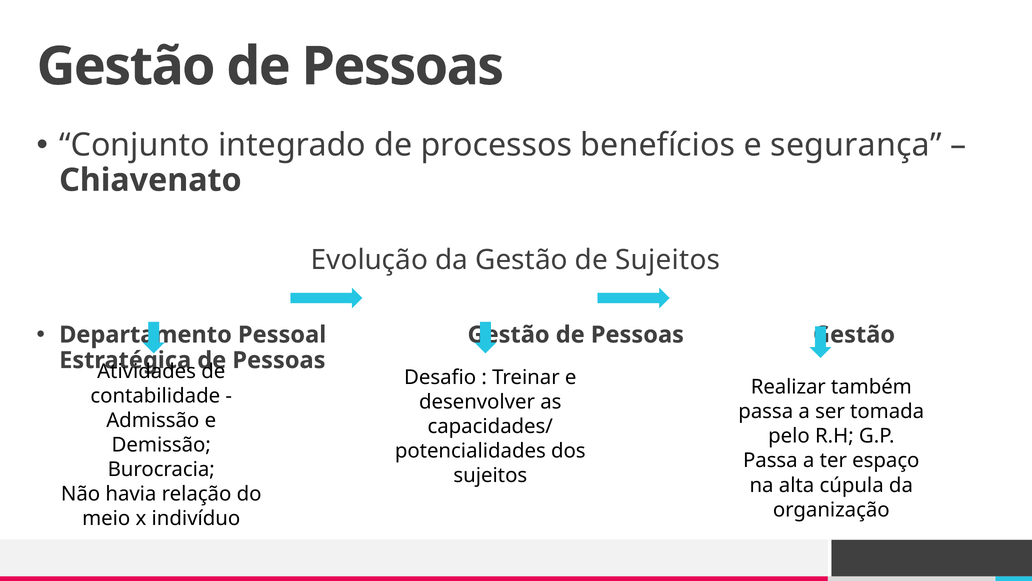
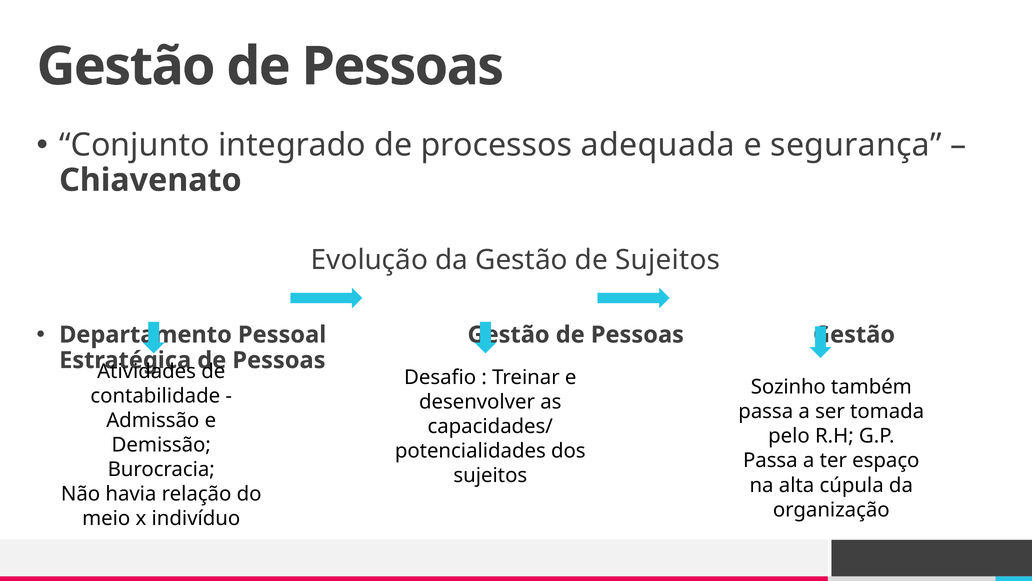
benefícios: benefícios -> adequada (658, 145)
Realizar: Realizar -> Sozinho (788, 387)
